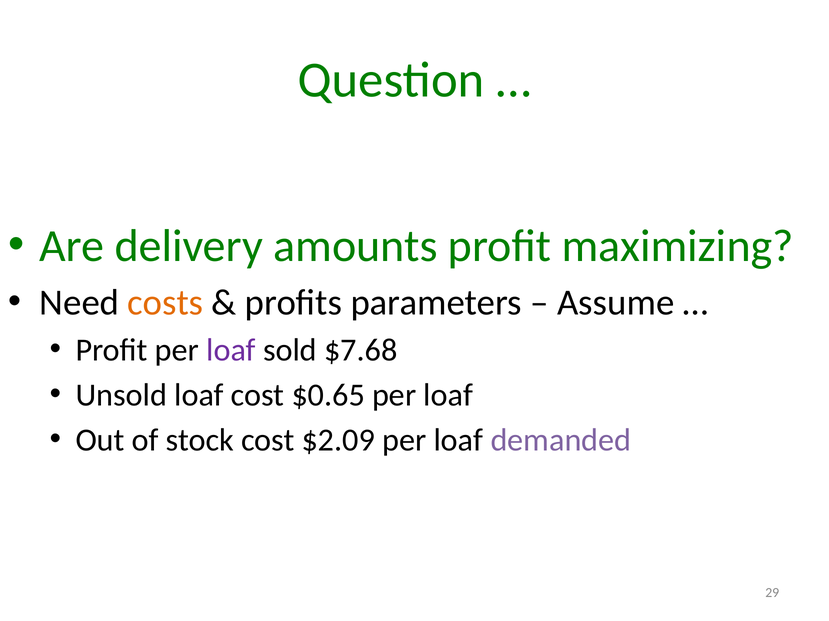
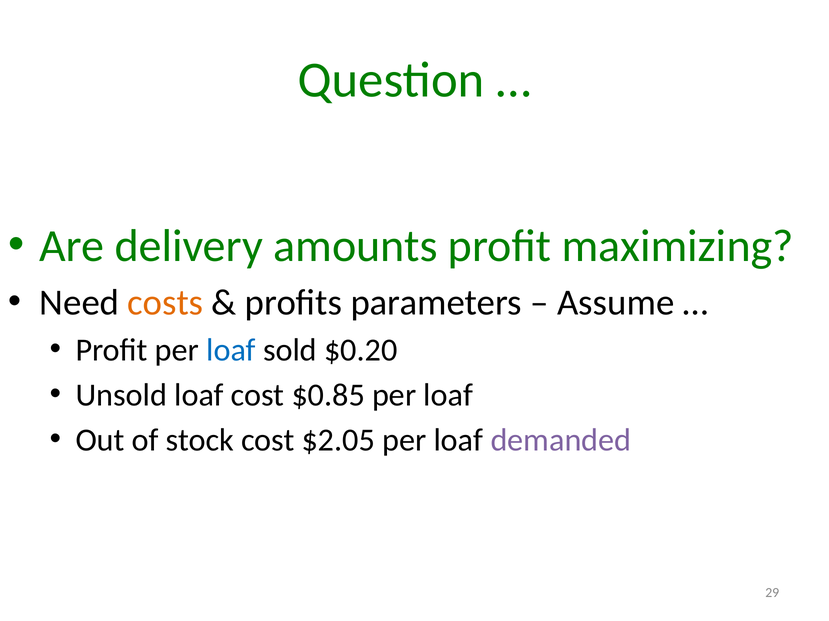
loaf colour: purple -> blue (231, 350)
$7.68: $7.68 -> $0.20 (361, 350)
$0.65: $0.65 -> $0.85 (328, 396)
$2.09: $2.09 -> $2.05 (338, 441)
